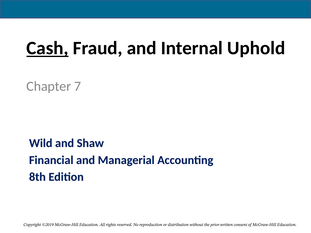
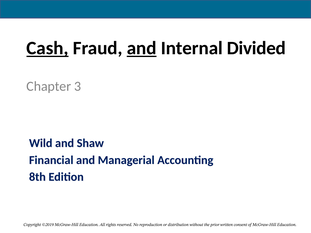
and underline: none -> present (142, 48)
Uphold: Uphold -> Divided (256, 48)
7: 7 -> 3 (78, 86)
